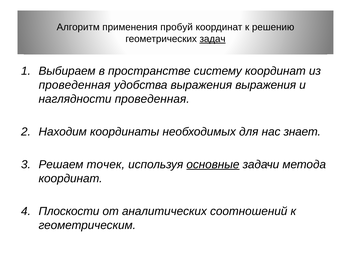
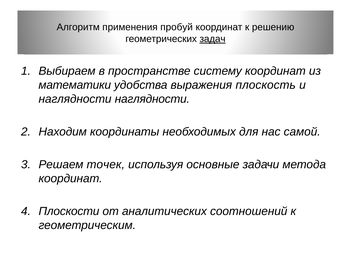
проведенная: проведенная -> математики (75, 85)
выражения выражения: выражения -> плоскость (266, 85)
наглядности проведенная: проведенная -> наглядности (152, 99)
знает: знает -> самой (302, 132)
основные underline: present -> none (213, 165)
